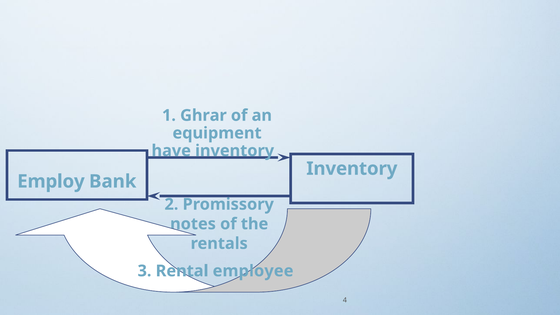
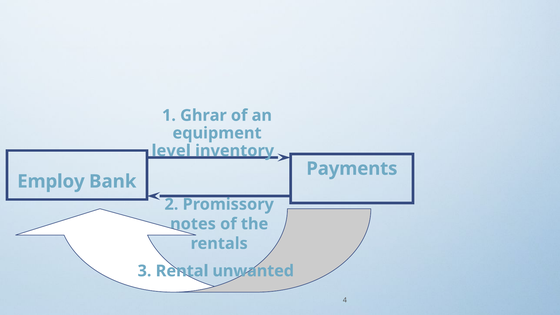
have: have -> level (171, 151)
Inventory: Inventory -> Payments (352, 169)
employee: employee -> unwanted (253, 271)
